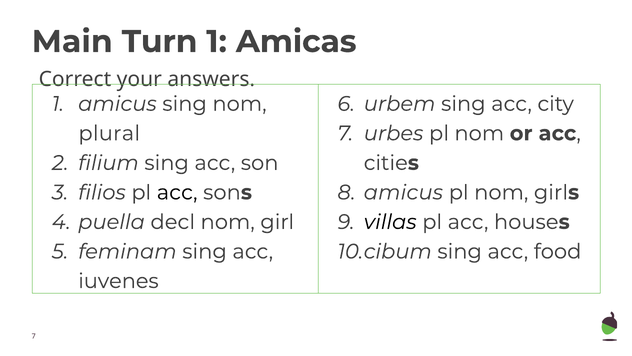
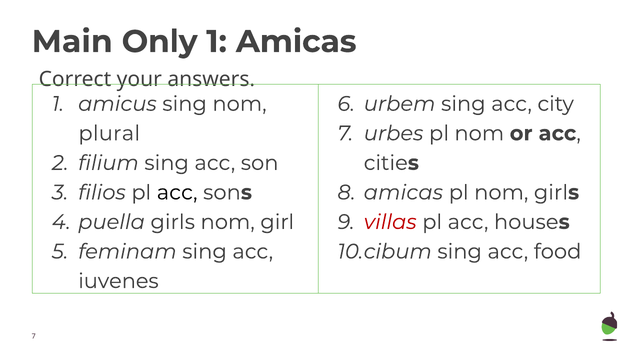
Turn: Turn -> Only (160, 42)
amicus: amicus -> amicas (403, 192)
puella decl: decl -> girls (173, 222)
villas colour: black -> red (390, 222)
